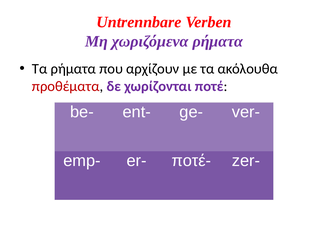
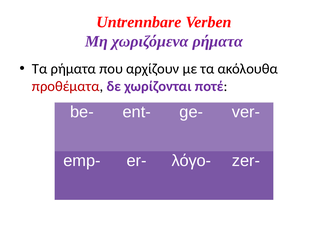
ποτέ-: ποτέ- -> λόγο- (191, 161)
